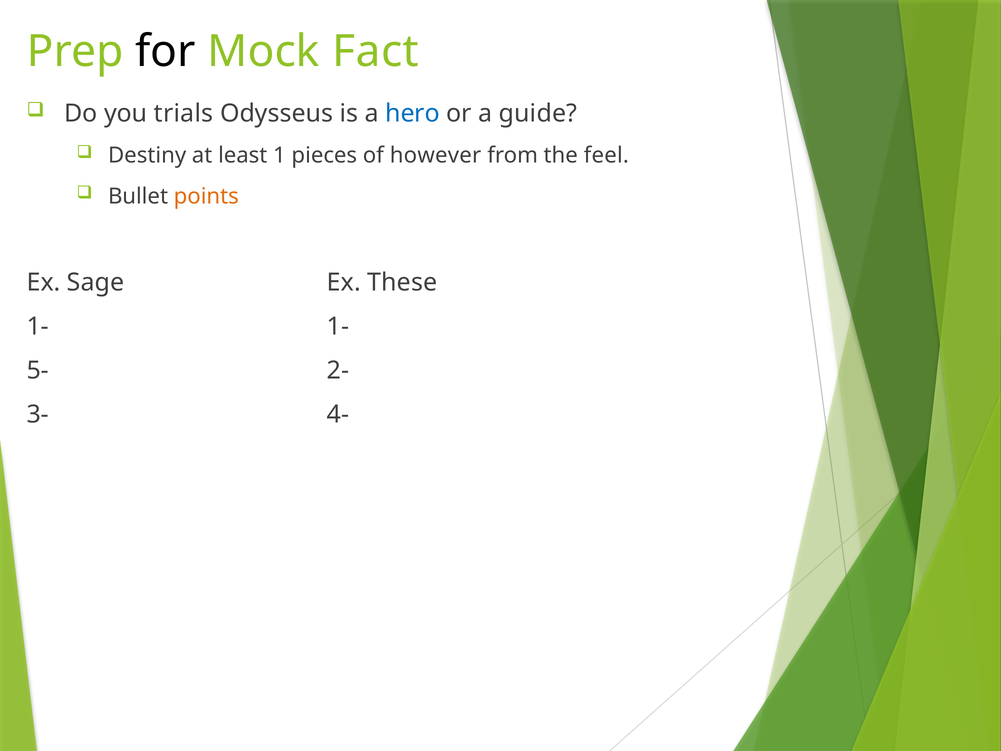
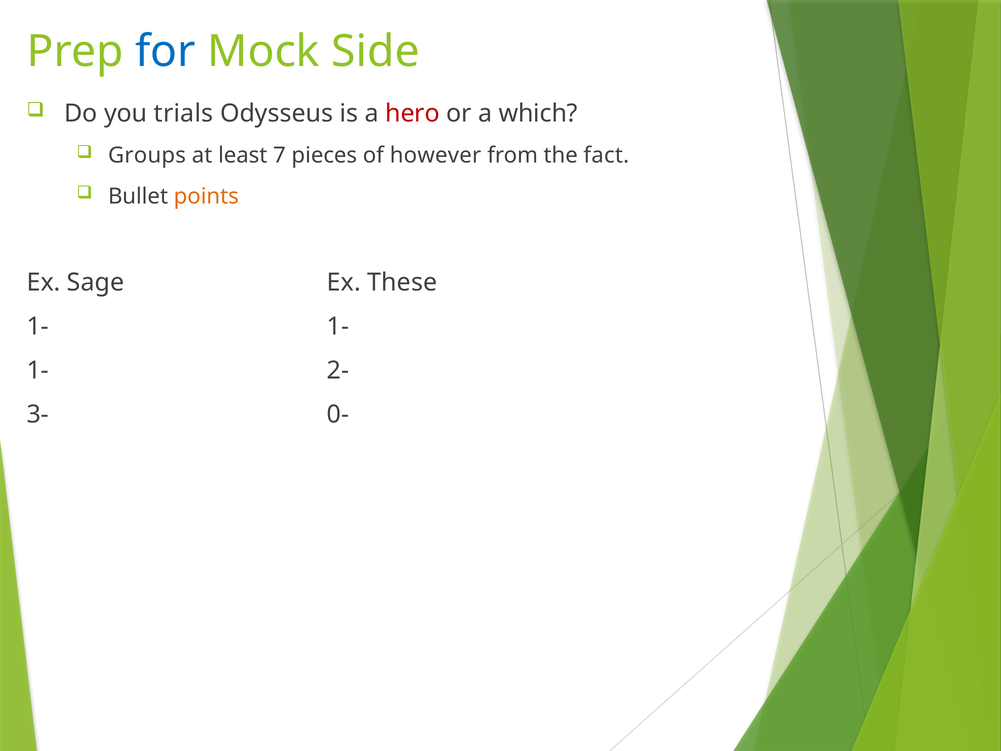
for colour: black -> blue (165, 52)
Fact: Fact -> Side (376, 52)
hero colour: blue -> red (412, 114)
guide: guide -> which (538, 114)
Destiny: Destiny -> Groups (147, 156)
1: 1 -> 7 (279, 156)
feel: feel -> fact (606, 156)
5-: 5- -> 1- (38, 370)
4-: 4- -> 0- (338, 414)
